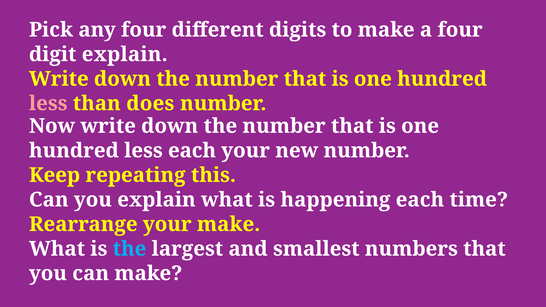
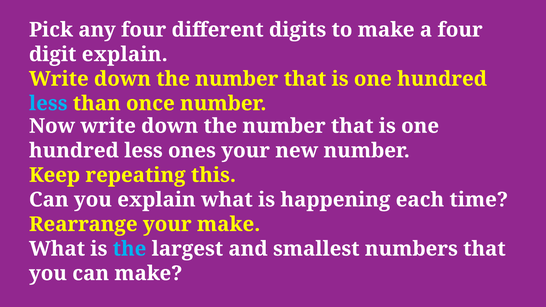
less colour: pink -> light blue (48, 104)
does: does -> once (150, 104)
less each: each -> ones (192, 151)
